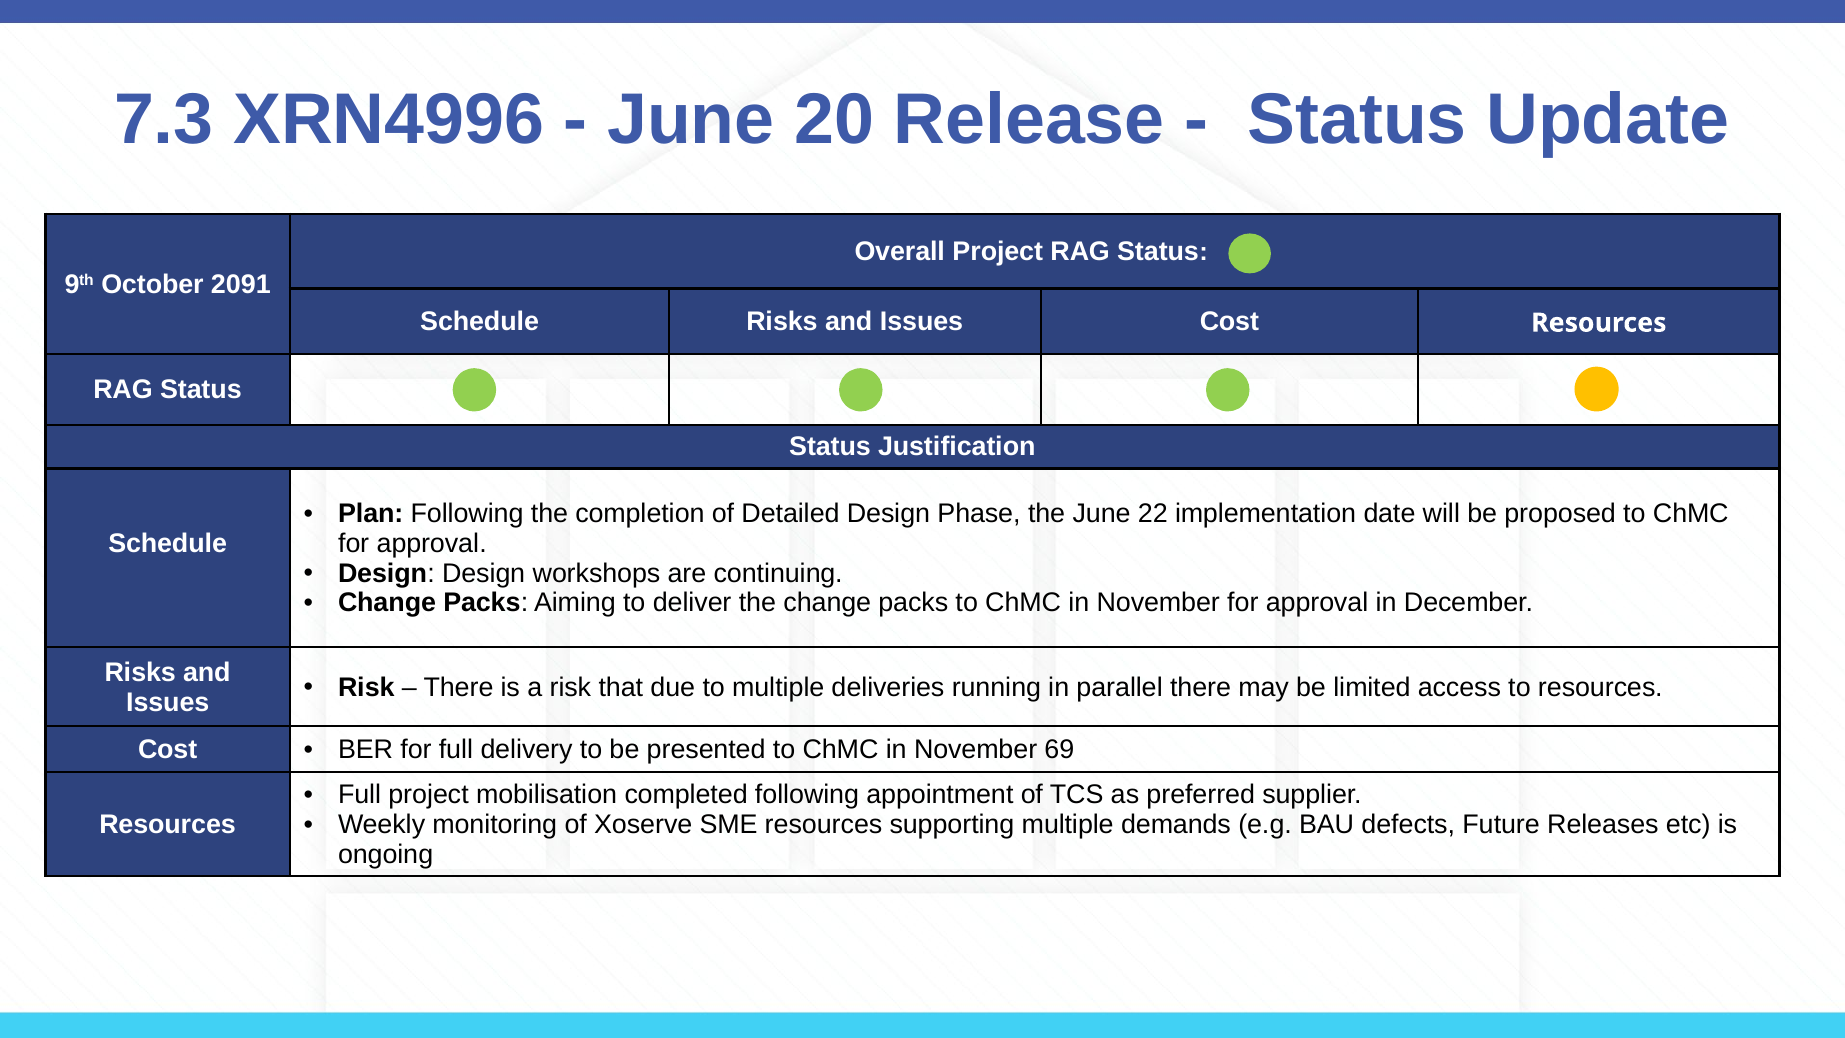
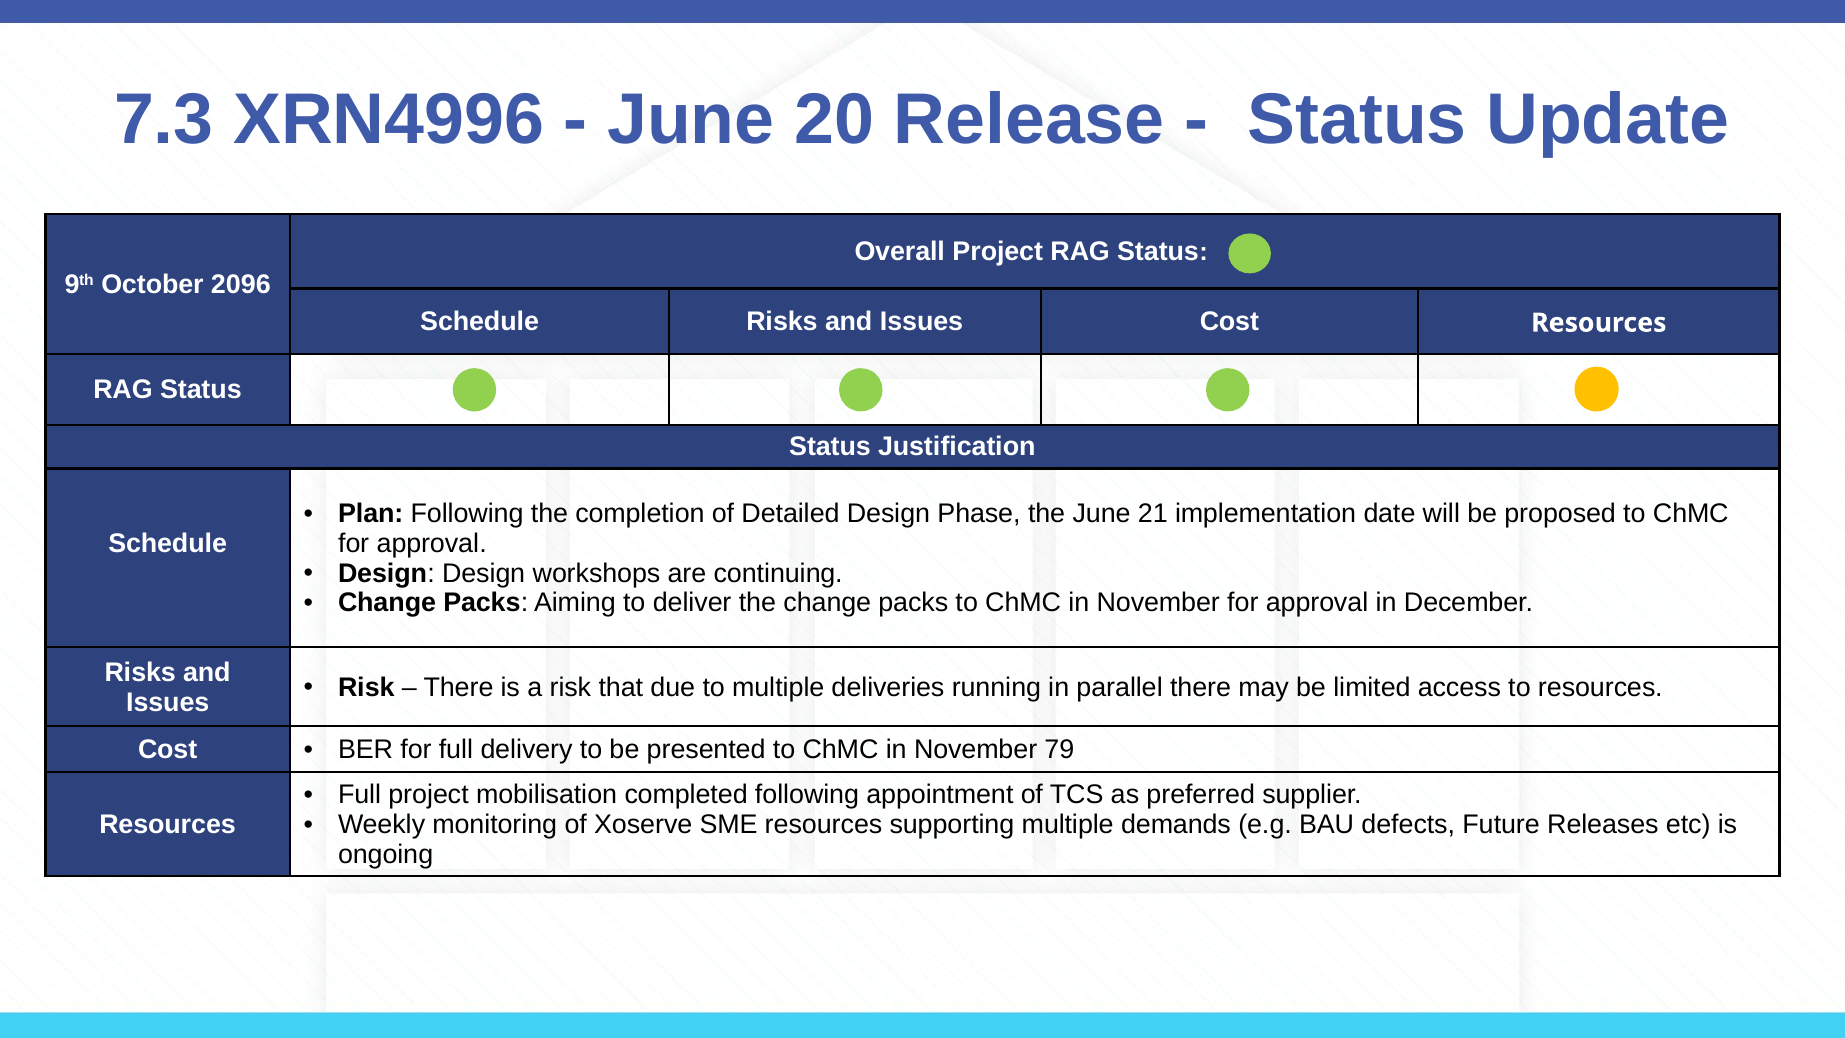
2091: 2091 -> 2096 (241, 284)
22: 22 -> 21 (1153, 513)
69: 69 -> 79 (1059, 750)
